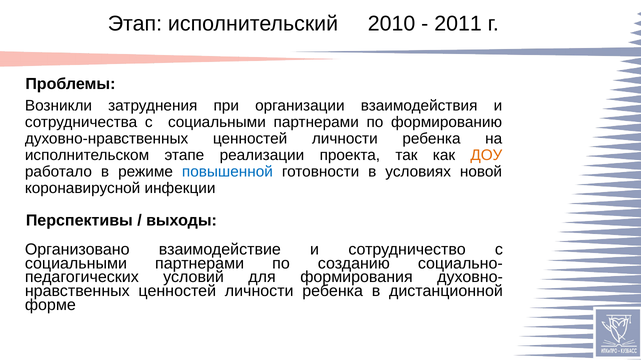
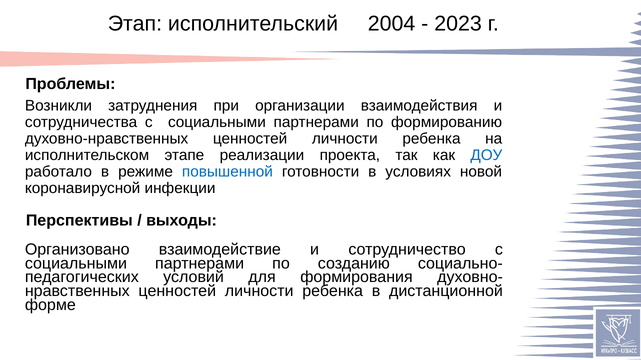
2010: 2010 -> 2004 (392, 24)
2011: 2011 -> 2023 (458, 24)
ДОУ colour: orange -> blue (486, 155)
